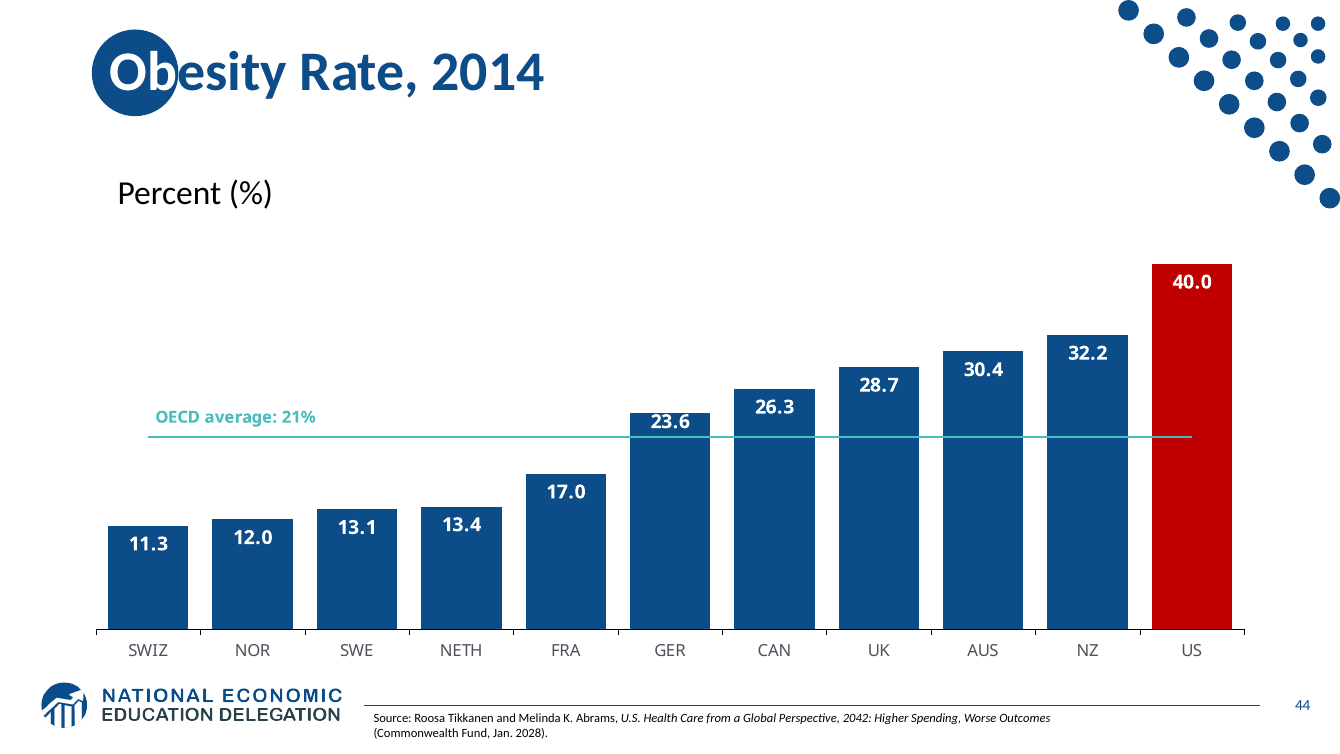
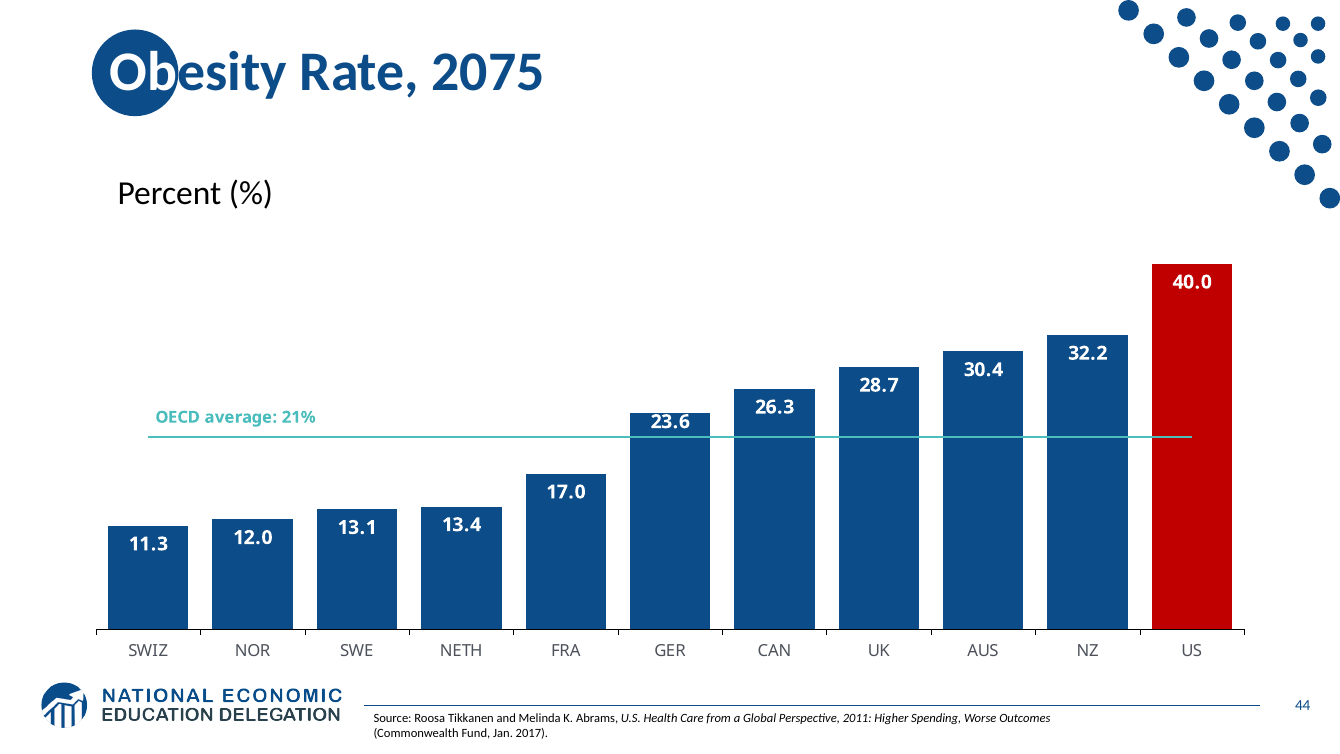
2014: 2014 -> 2075 (488, 72)
2042: 2042 -> 2011 (857, 718)
2028: 2028 -> 2017 (532, 733)
